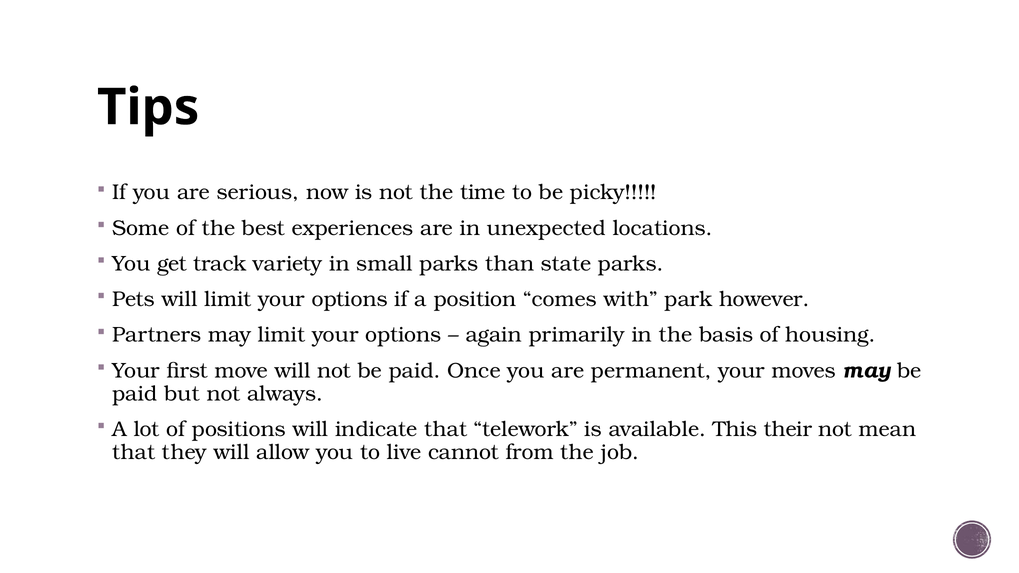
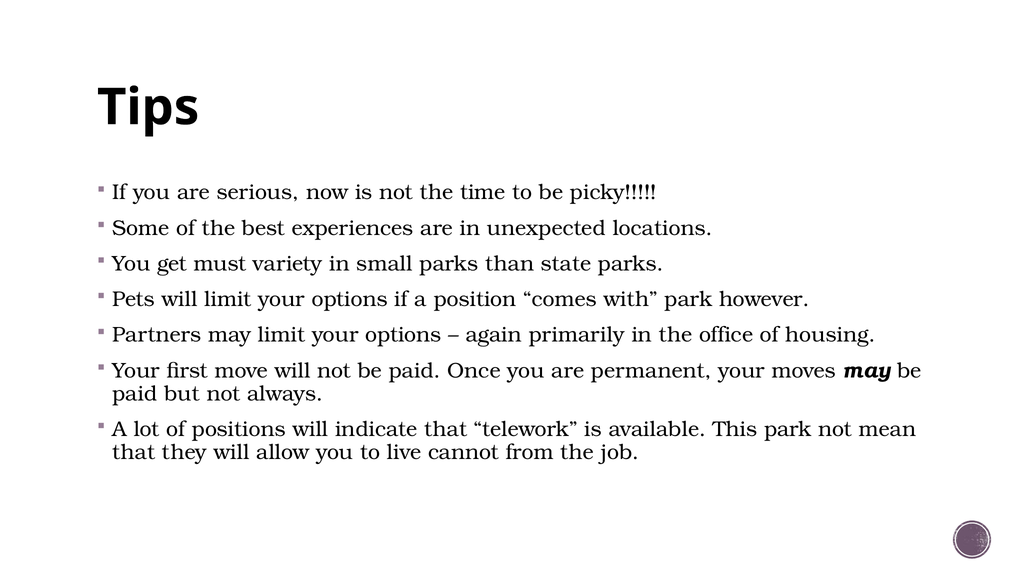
track: track -> must (220, 264)
basis: basis -> office (726, 335)
This their: their -> park (788, 429)
